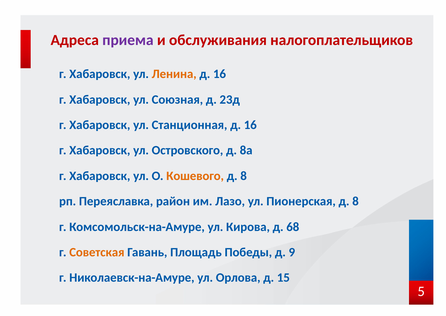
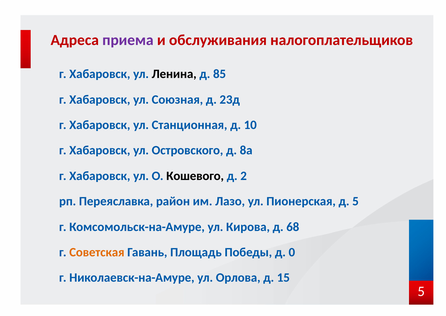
Ленина colour: orange -> black (174, 74)
16: 16 -> 85 (220, 74)
Станционная д 16: 16 -> 10 (250, 125)
Кошевого colour: orange -> black (195, 176)
8: 8 -> 2 (244, 176)
Пионерская д 8: 8 -> 5 (356, 201)
9: 9 -> 0 (292, 252)
